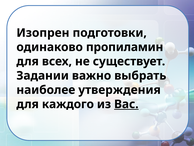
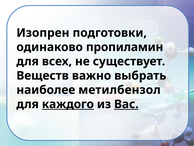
Задании: Задании -> Веществ (43, 75)
утверждения: утверждения -> метилбензол (119, 90)
каждого underline: none -> present (68, 104)
